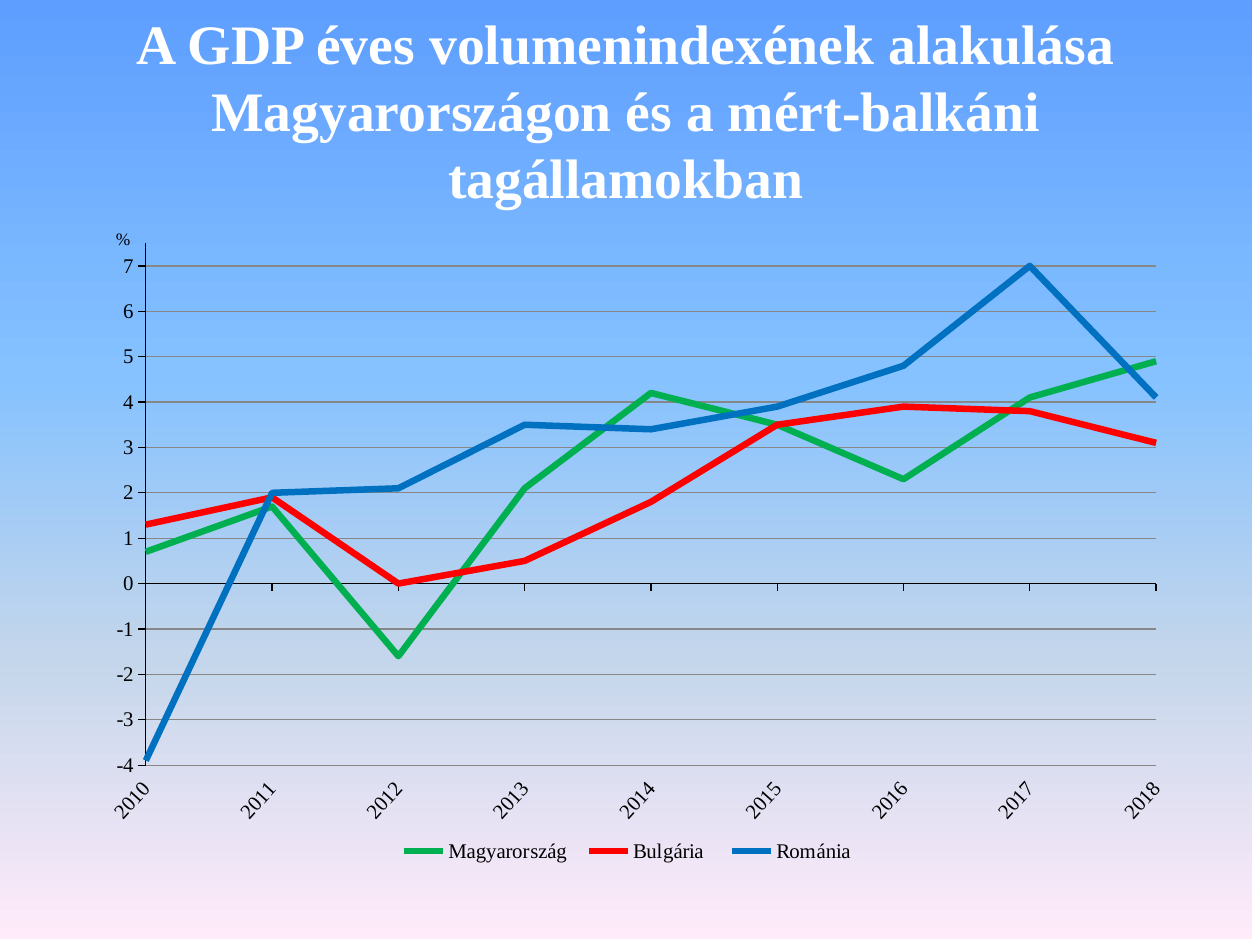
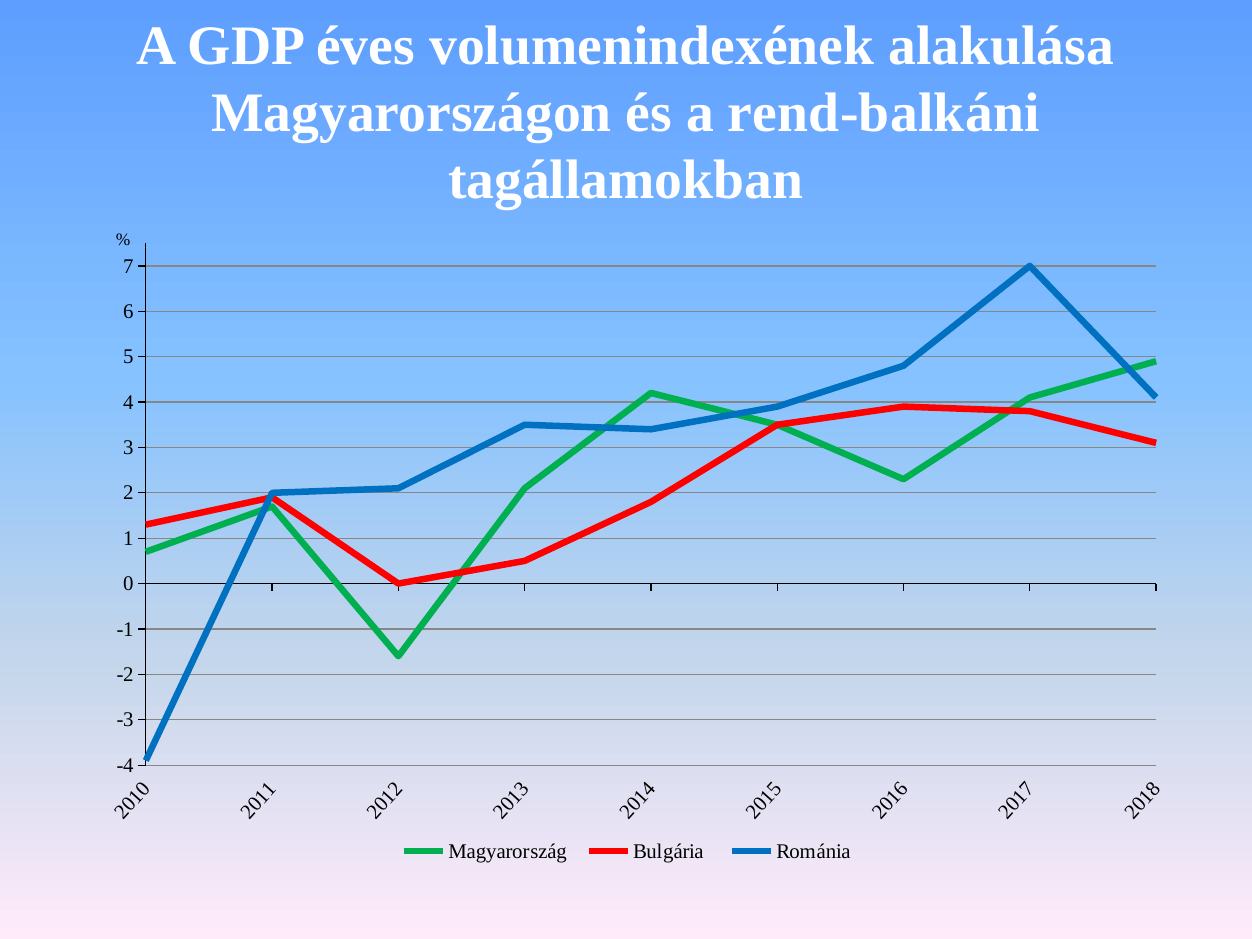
mért-balkáni: mért-balkáni -> rend-balkáni (884, 113)
